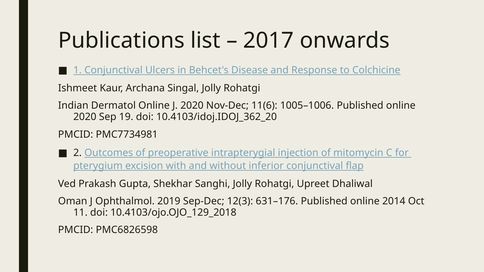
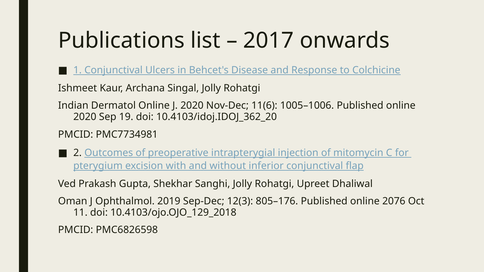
631–176: 631–176 -> 805–176 (277, 201)
2014: 2014 -> 2076 (394, 201)
